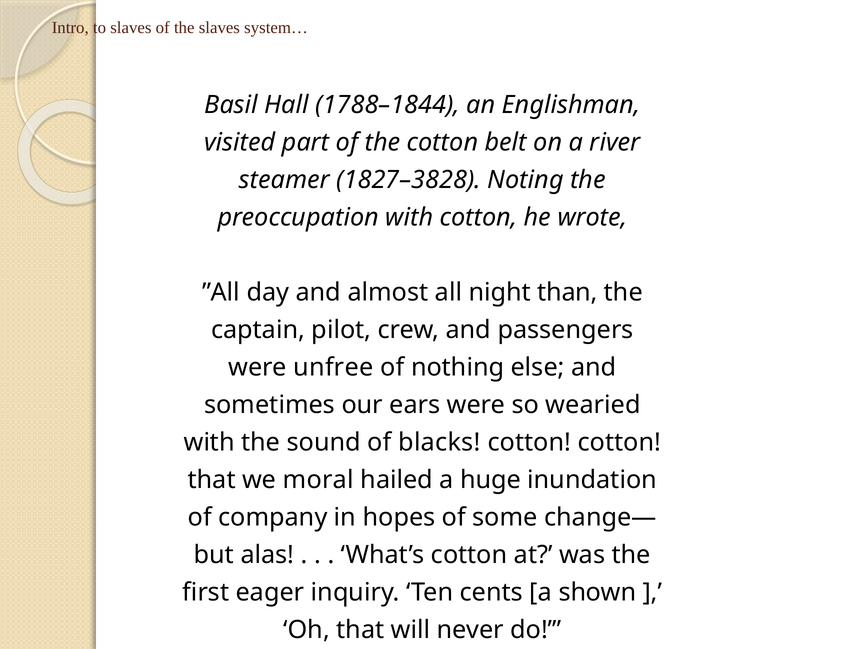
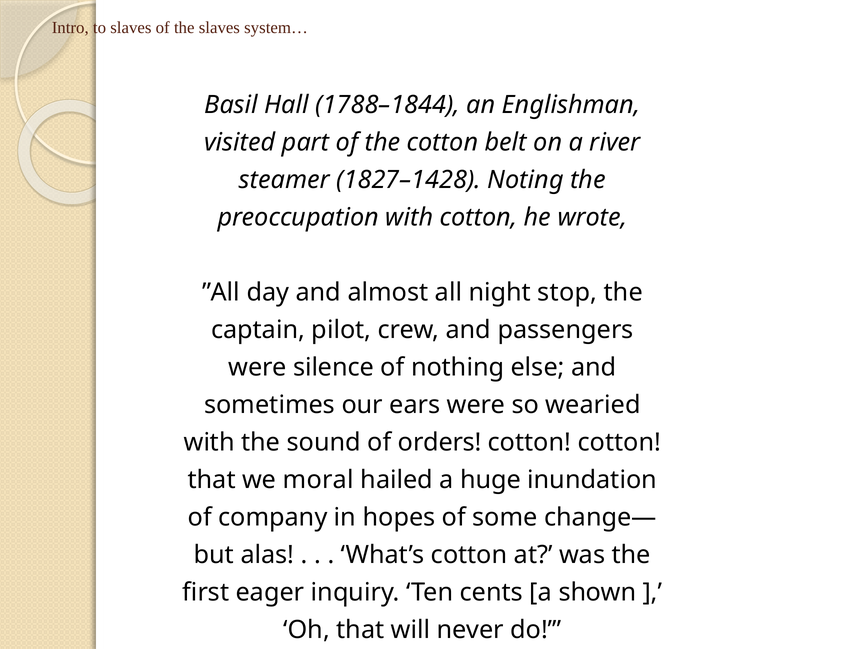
1827–3828: 1827–3828 -> 1827–1428 (409, 180)
than: than -> stop (567, 293)
unfree: unfree -> silence (334, 368)
blacks: blacks -> orders (440, 443)
